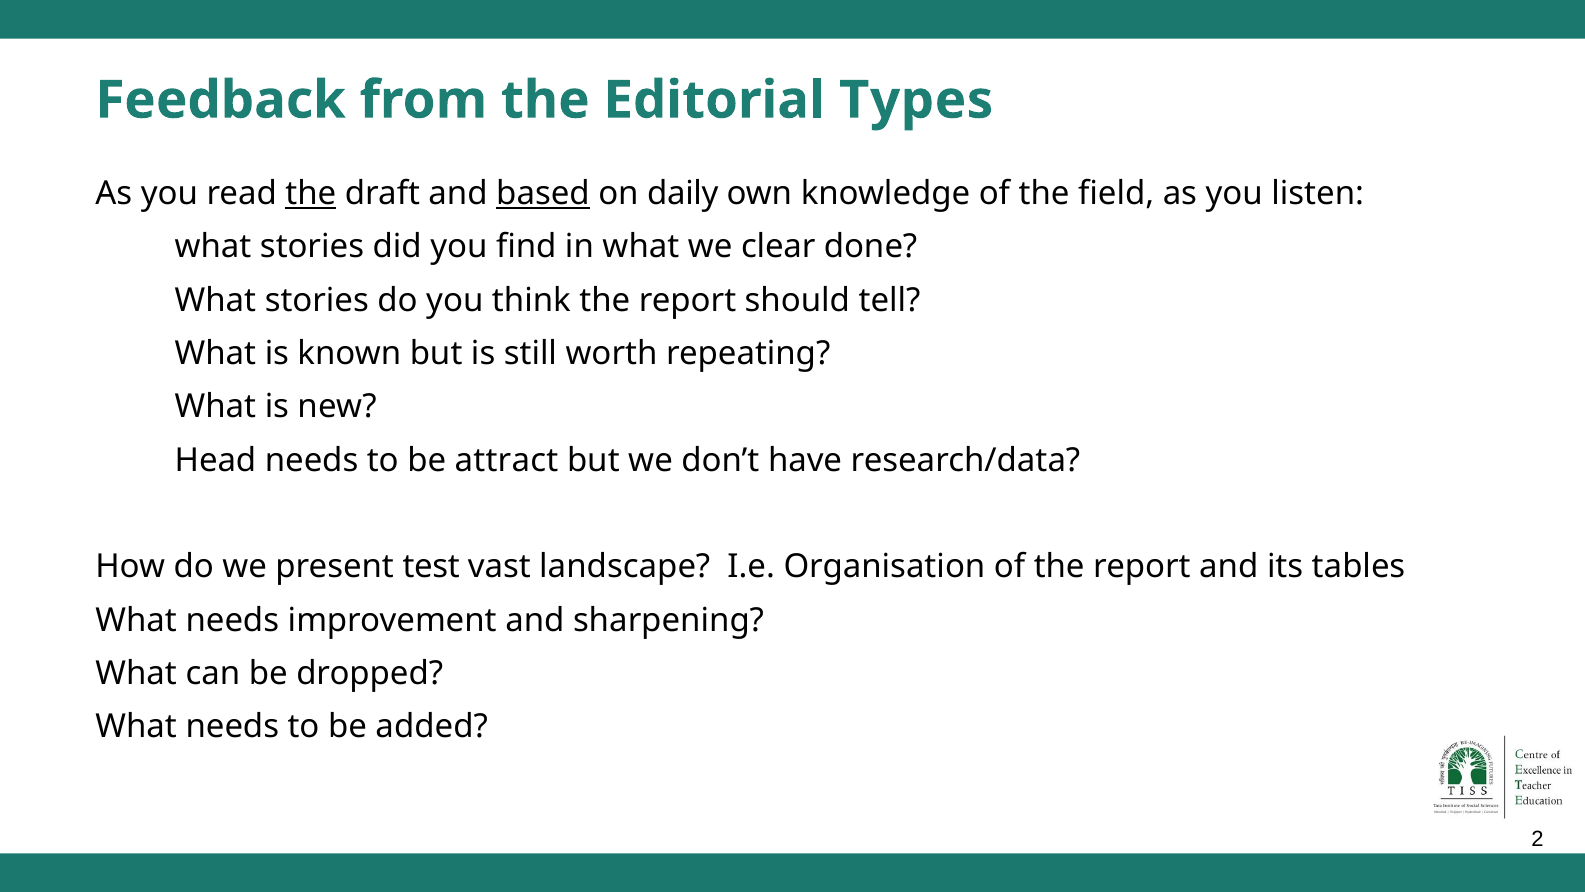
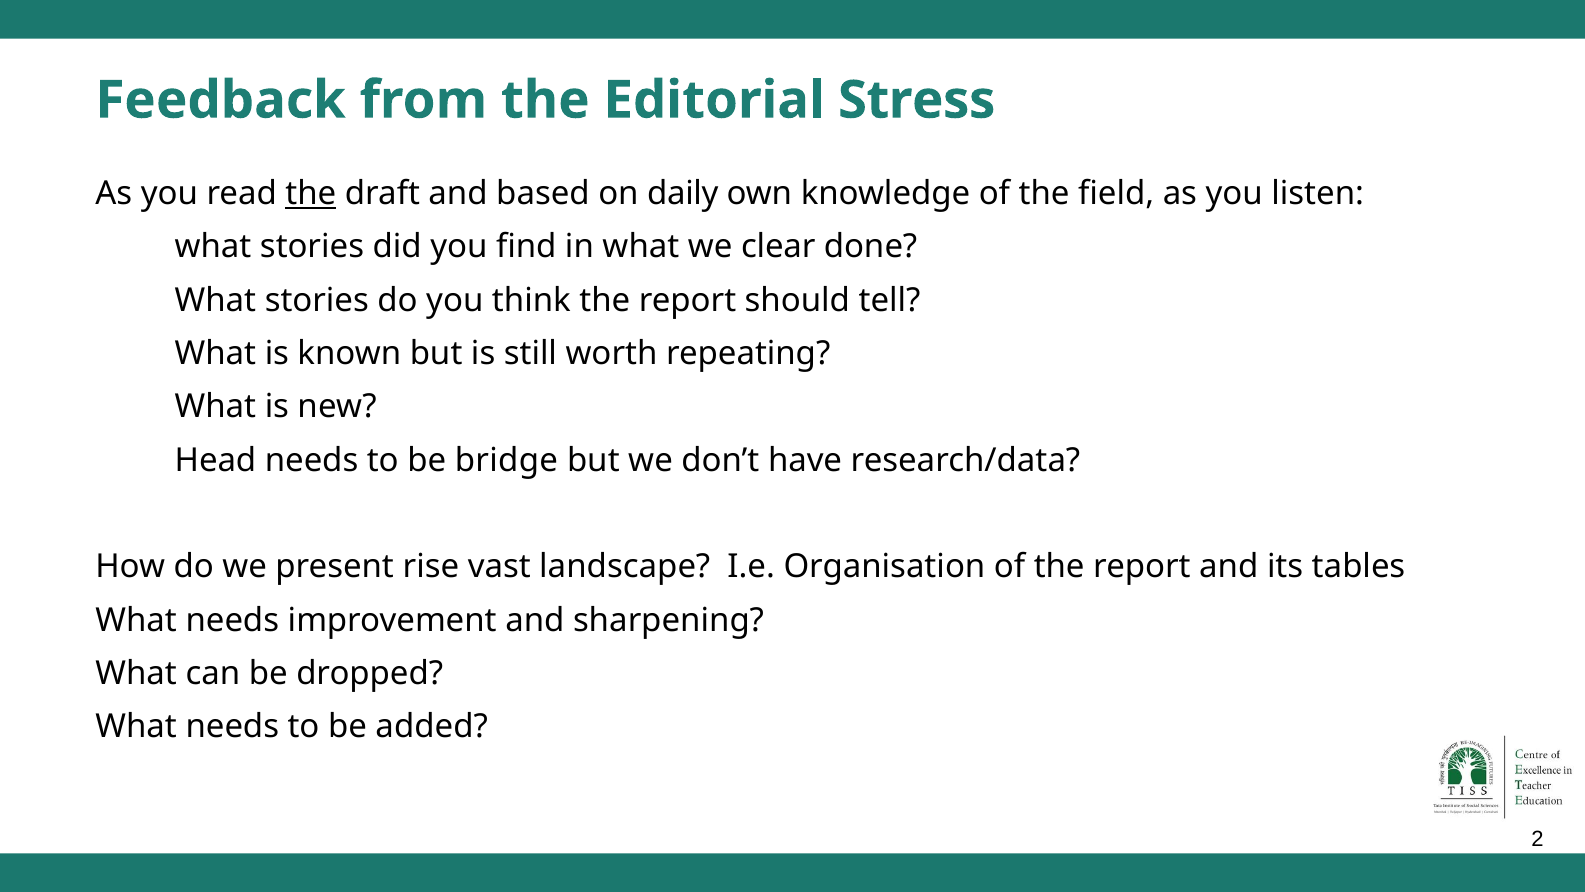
Types: Types -> Stress (917, 100)
based underline: present -> none (543, 194)
attract: attract -> bridge (506, 460)
test: test -> rise (431, 567)
